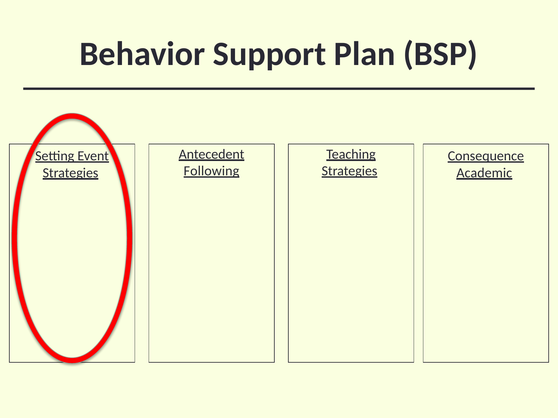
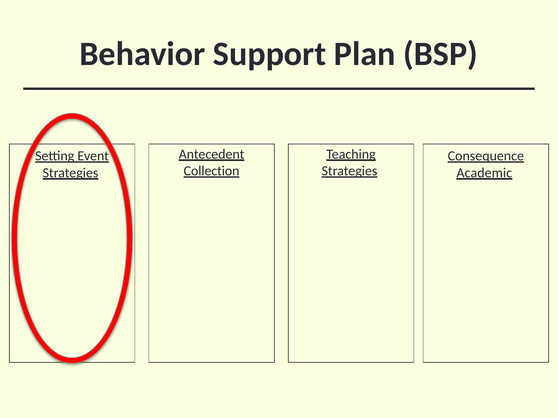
Following: Following -> Collection (212, 171)
